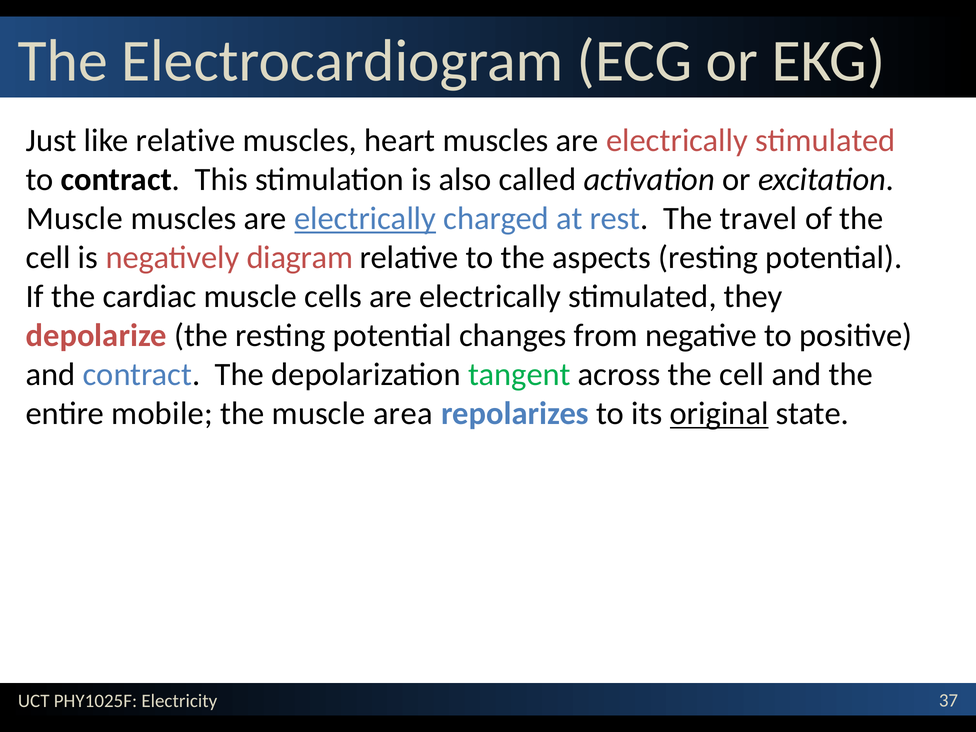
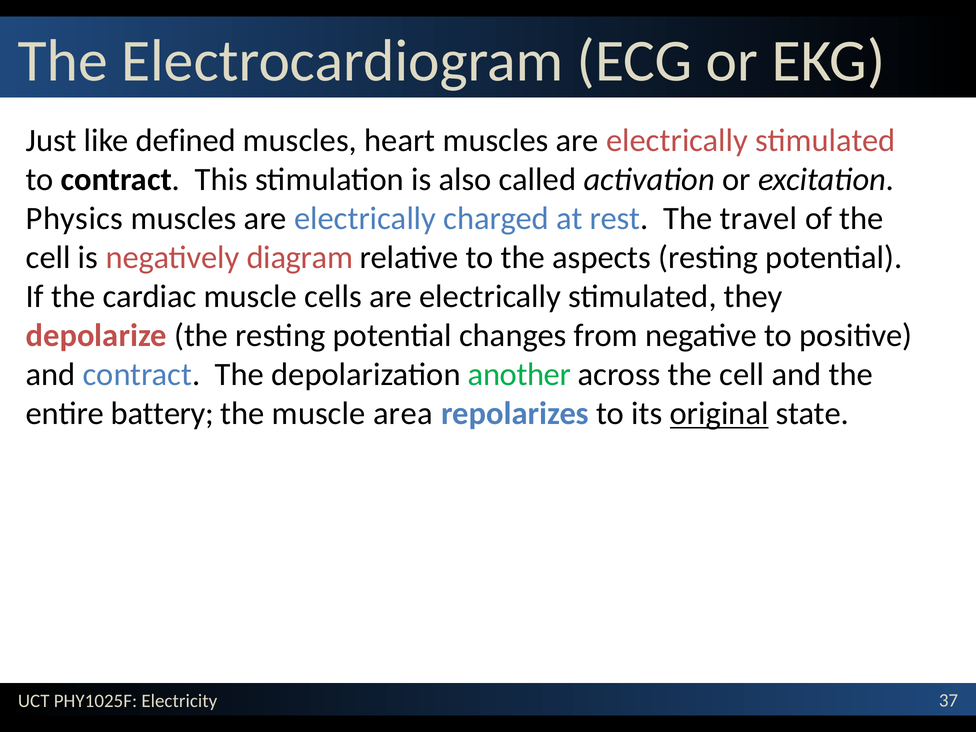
like relative: relative -> defined (186, 140)
Muscle: Muscle -> Physics (74, 219)
electrically underline: present -> none (365, 219)
tangent: tangent -> another (519, 375)
mobile: mobile -> battery (162, 414)
